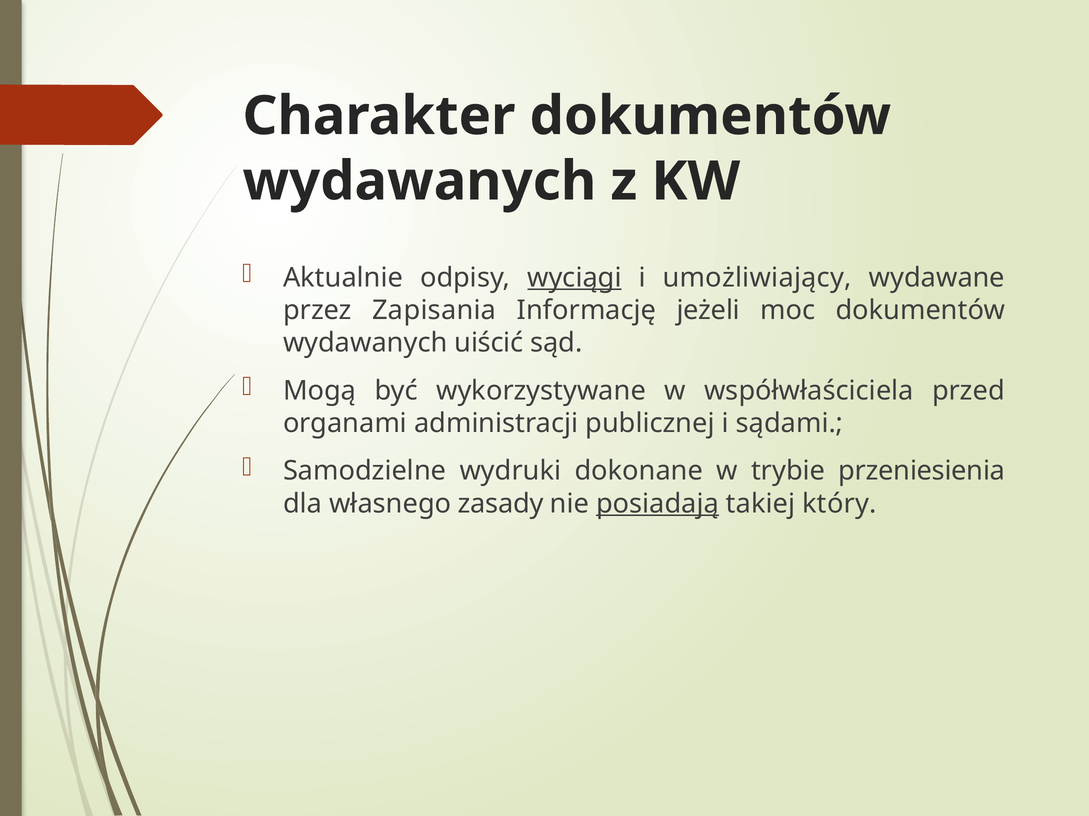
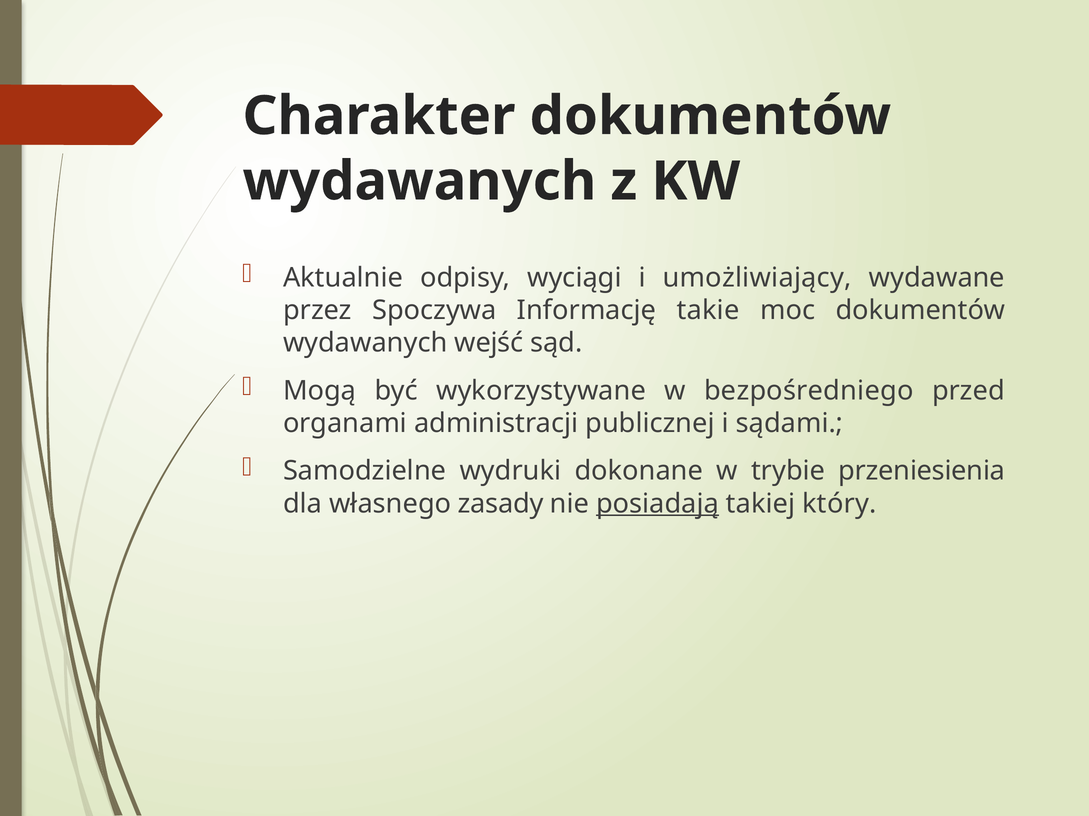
wyciągi underline: present -> none (574, 278)
Zapisania: Zapisania -> Spoczywa (434, 310)
jeżeli: jeżeli -> takie (708, 310)
uiścić: uiścić -> wejść (489, 343)
współwłaściciela: współwłaściciela -> bezpośredniego (809, 391)
